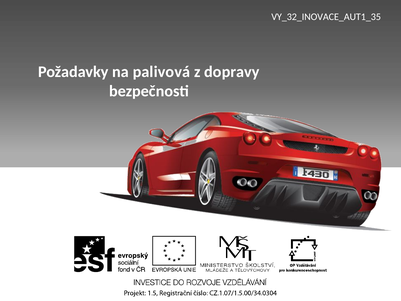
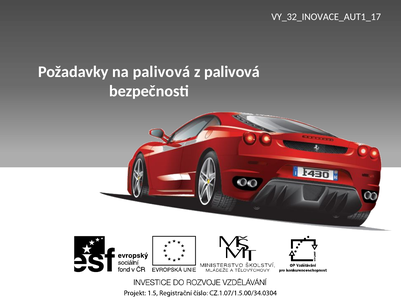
VY_32_INOVACE_AUT1_35: VY_32_INOVACE_AUT1_35 -> VY_32_INOVACE_AUT1_17 (326, 17)
z dopravy: dopravy -> palivová (232, 72)
